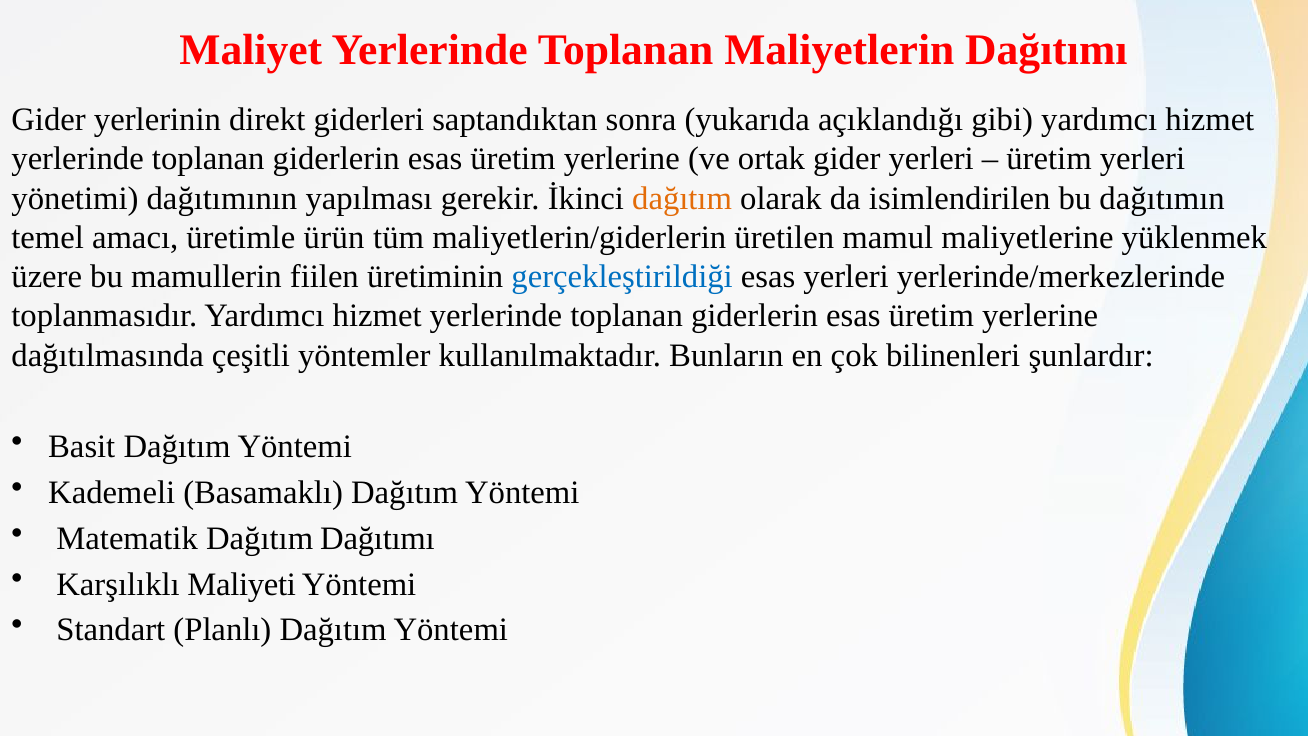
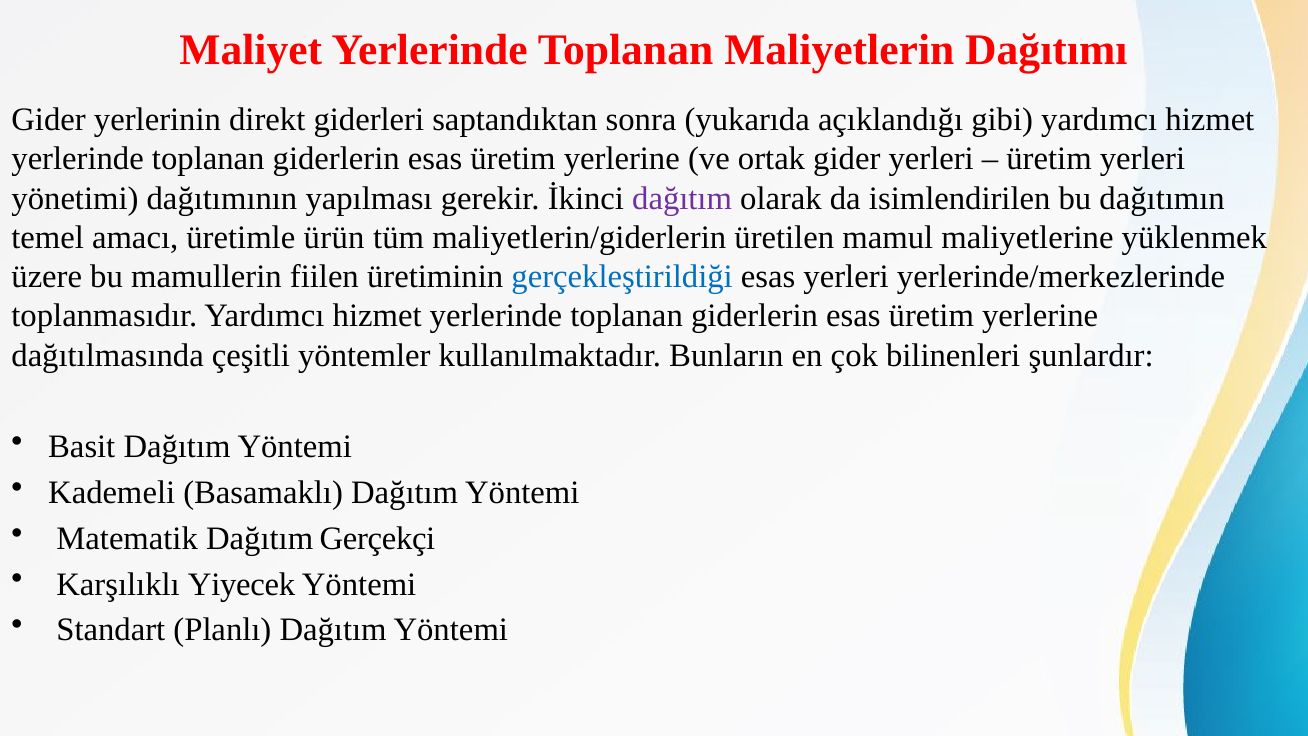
dağıtım colour: orange -> purple (682, 198)
Dağıtım Dağıtımı: Dağıtımı -> Gerçekçi (377, 538)
Maliyeti: Maliyeti -> Yiyecek (242, 584)
